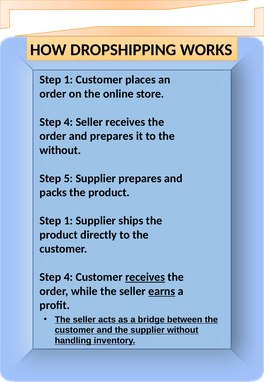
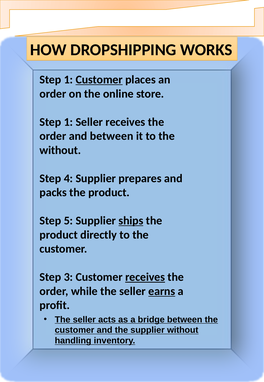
Customer underline: none -> present (99, 79)
4: 4 -> 1 (68, 122)
and prepares: prepares -> between (112, 136)
5: 5 -> 4 (68, 178)
1: 1 -> 5 (68, 220)
ships underline: none -> present (131, 220)
4: 4 -> 3 (68, 277)
